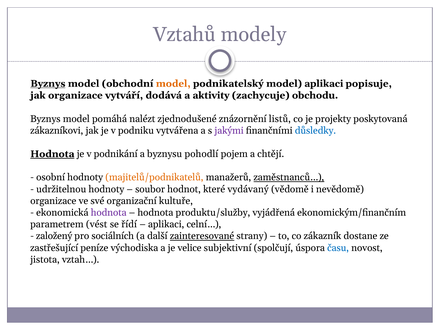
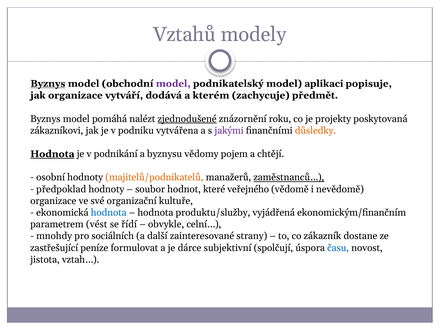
model colour: orange -> purple (173, 84)
aktivity: aktivity -> kterém (211, 95)
obchodu: obchodu -> předmět (315, 95)
zjednodušené underline: none -> present (187, 119)
listů: listů -> roku (280, 119)
důsledky colour: blue -> orange (315, 131)
pohodlí: pohodlí -> vědomy (201, 154)
udržitelnou: udržitelnou -> předpoklad (61, 189)
vydávaný: vydávaný -> veřejného (248, 189)
hodnota colour: purple -> blue (109, 213)
aplikaci: aplikaci -> obvykle (166, 224)
založený: založený -> mnohdy (54, 236)
zainteresované underline: present -> none (202, 236)
východiska: východiska -> formulovat (134, 248)
velice: velice -> dárce (190, 248)
